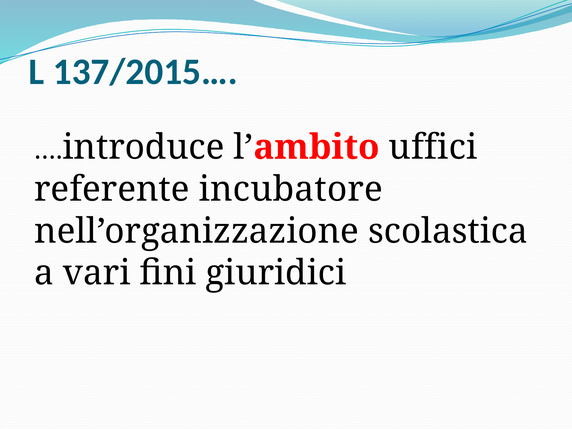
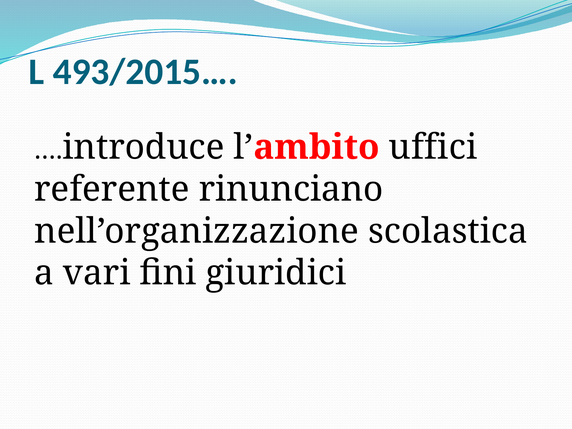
137/2015…: 137/2015… -> 493/2015… (145, 72)
incubatore: incubatore -> rinunciano (291, 189)
